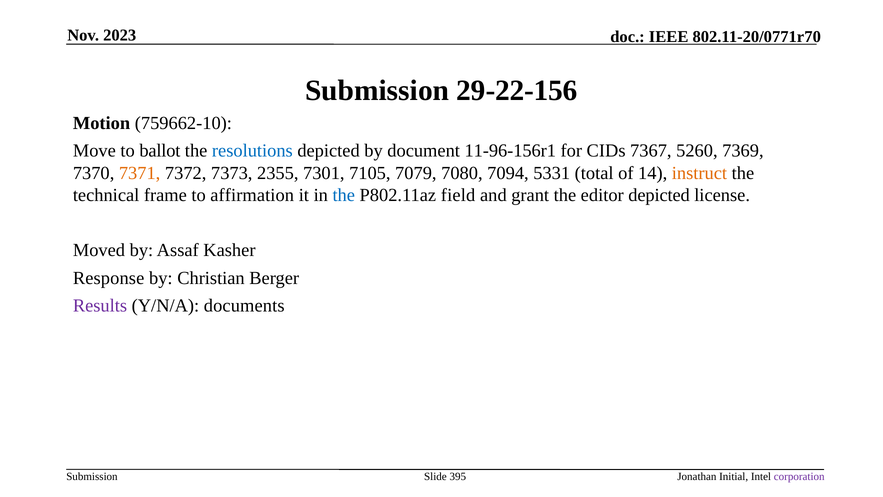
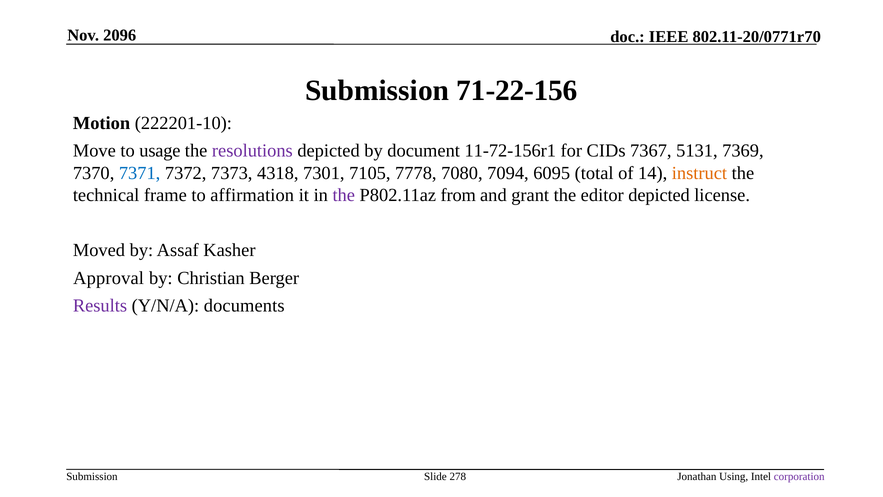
2023: 2023 -> 2096 (120, 35)
29-22-156: 29-22-156 -> 71-22-156 (517, 90)
759662-10: 759662-10 -> 222201-10 (183, 123)
ballot: ballot -> usage (160, 151)
resolutions colour: blue -> purple (252, 151)
11-96-156r1: 11-96-156r1 -> 11-72-156r1 (510, 151)
5260: 5260 -> 5131 (697, 151)
7371 colour: orange -> blue (140, 173)
2355: 2355 -> 4318 (278, 173)
7079: 7079 -> 7778 (416, 173)
5331: 5331 -> 6095 (552, 173)
the colour: blue -> purple (344, 195)
field: field -> from (458, 195)
Response: Response -> Approval (109, 278)
395: 395 -> 278 (458, 476)
Initial: Initial -> Using (734, 476)
